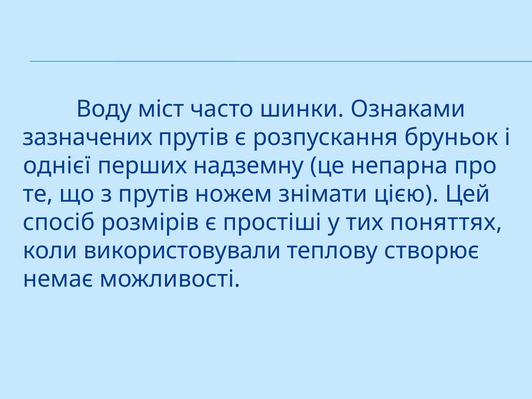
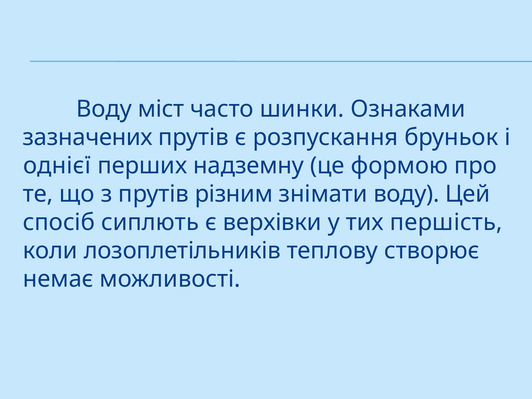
непарна: непарна -> формою (399, 166)
ножем: ножем -> різним (234, 194)
знімати цією: цією -> воду (406, 194)
розмірів: розмірів -> сиплють (150, 222)
простіші: простіші -> верхівки (272, 222)
поняттях: поняттях -> першість (446, 222)
використовували: використовували -> лозоплетільників (182, 251)
